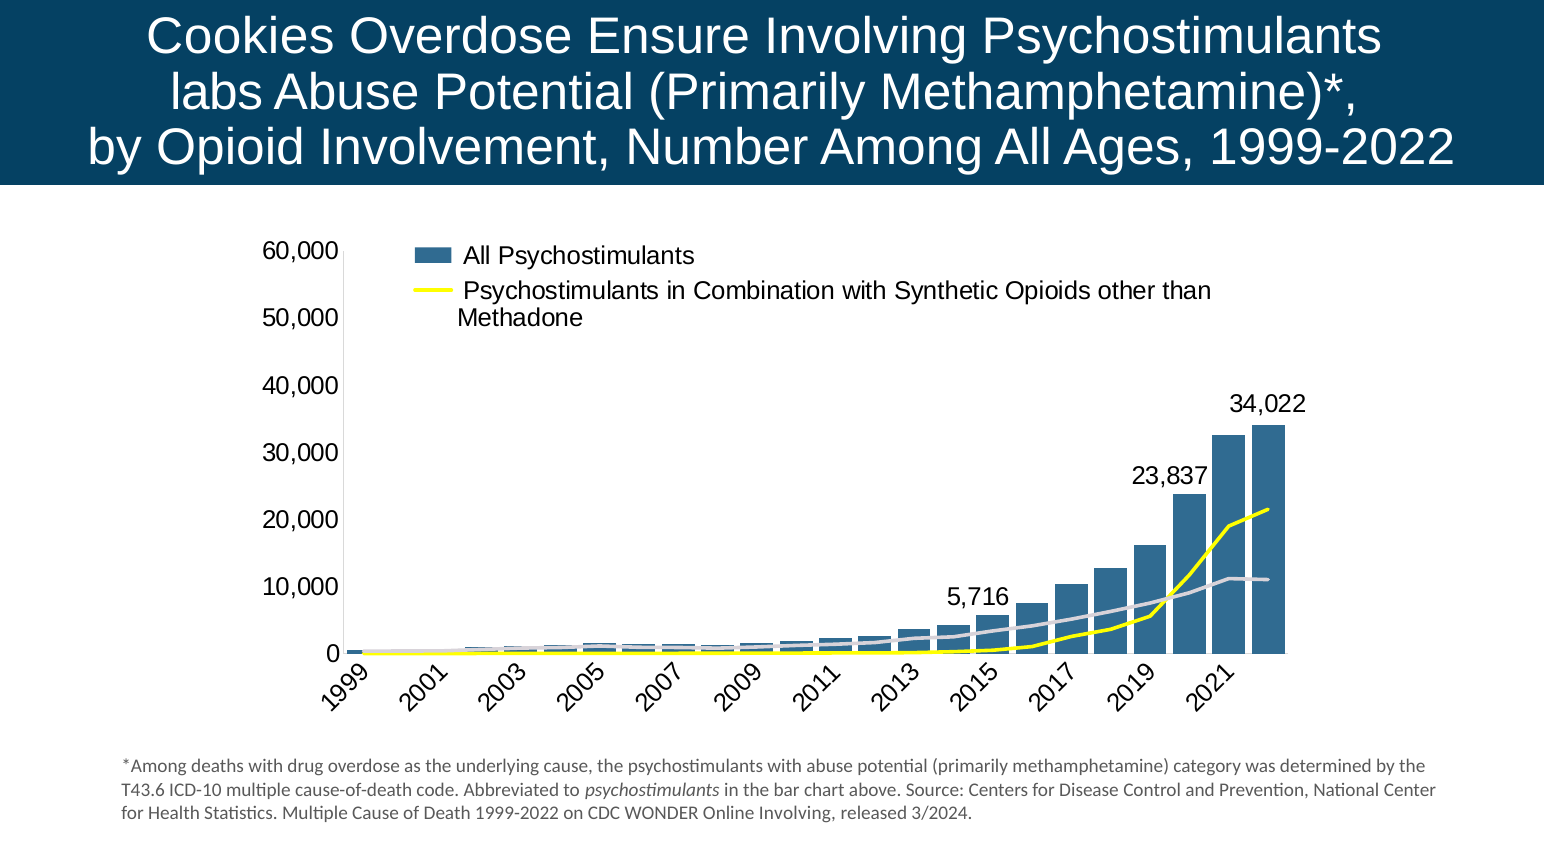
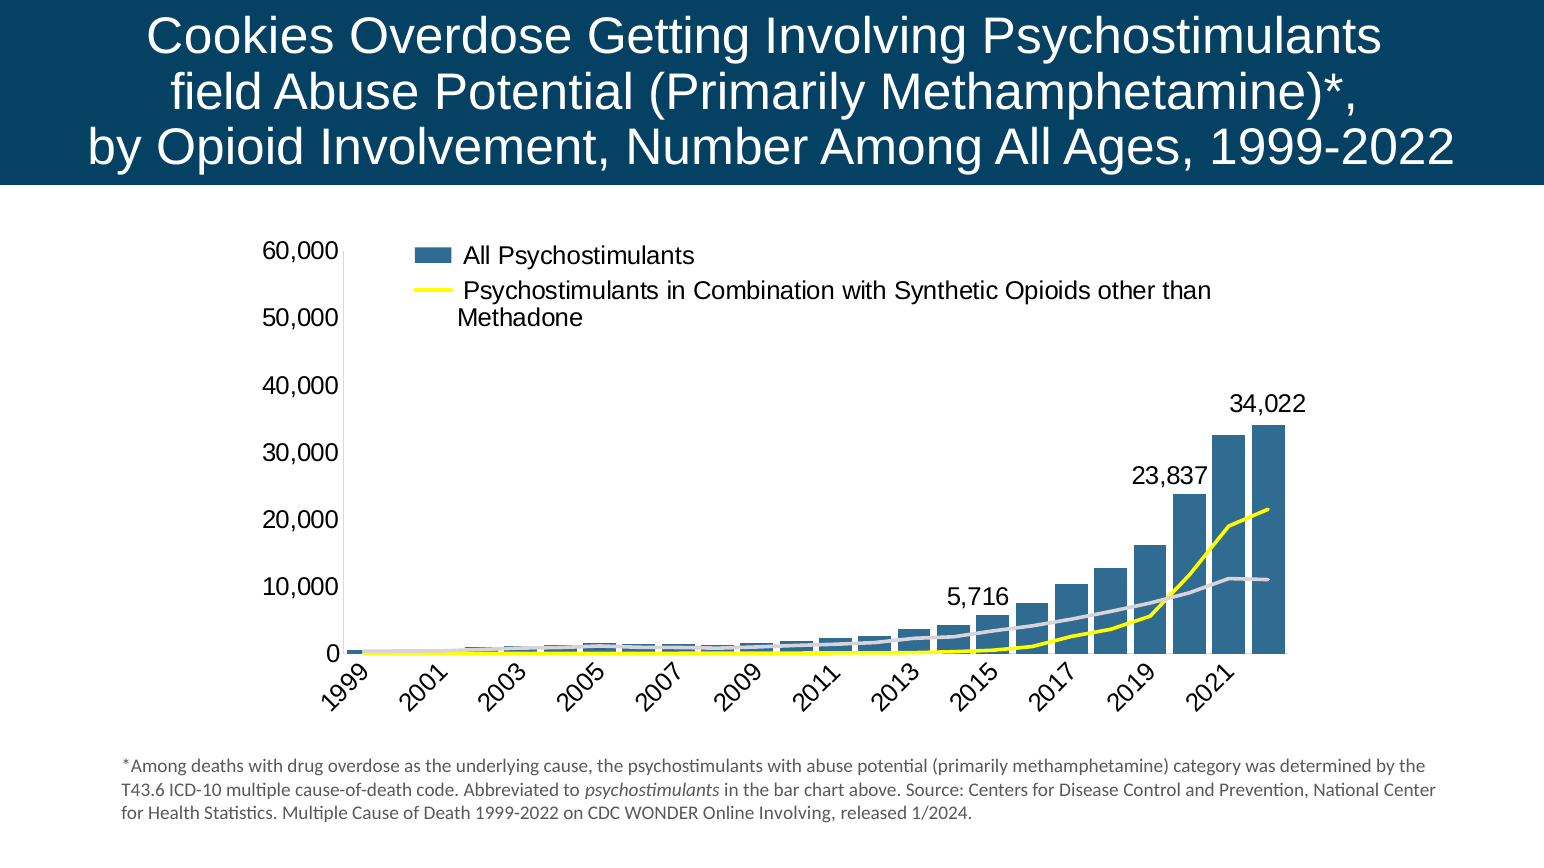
Ensure: Ensure -> Getting (669, 36)
labs: labs -> field (217, 92)
3/2024: 3/2024 -> 1/2024 (942, 813)
